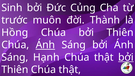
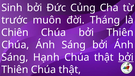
Thành: Thành -> Tháng (105, 20)
Hồng: Hồng -> Chiên (15, 32)
Ánh underline: present -> none (45, 45)
